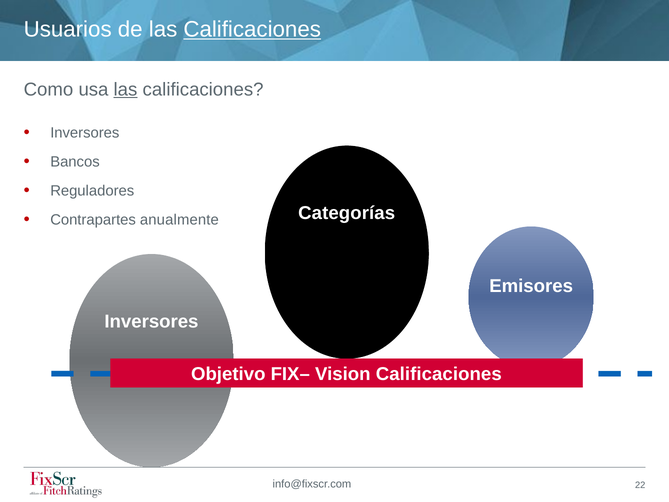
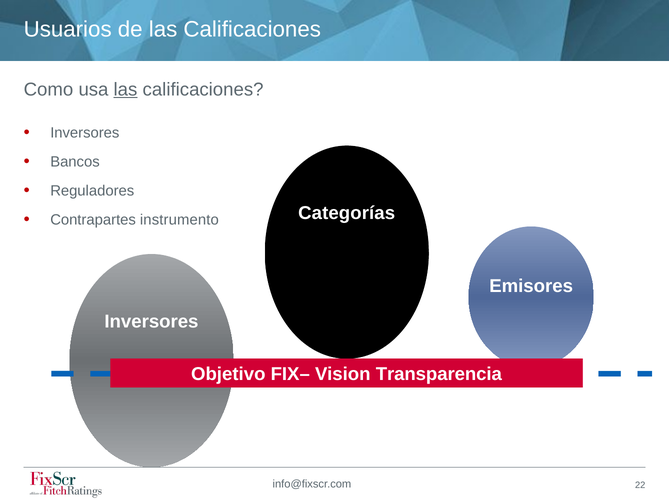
Calificaciones underline: present -> none (252, 29)
anualmente: anualmente -> instrumento (179, 220)
Vision Calificaciones: Calificaciones -> Transparencia (439, 374)
